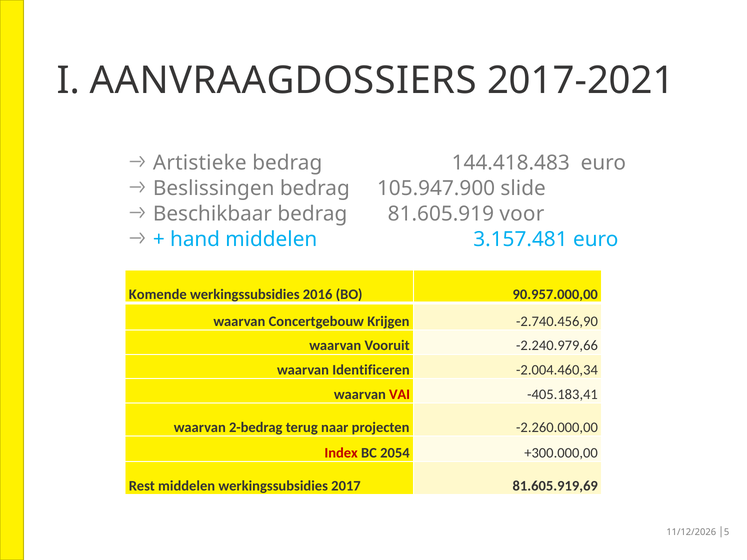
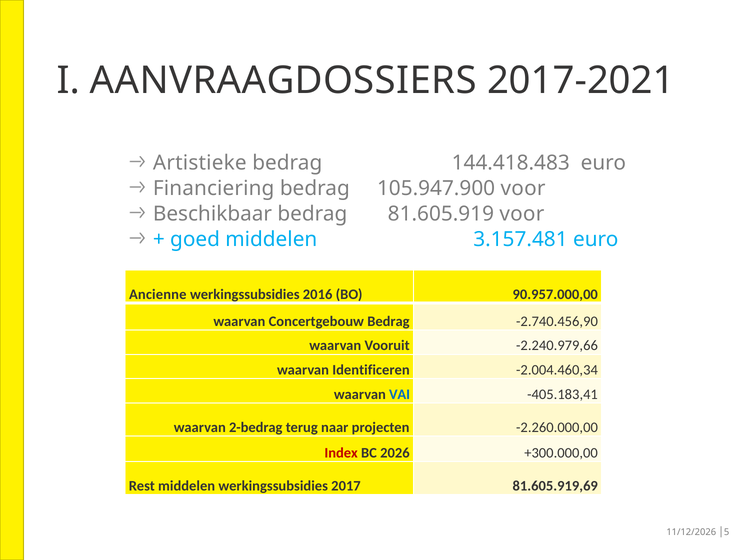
Beslissingen: Beslissingen -> Financiering (214, 189)
105.947.900 slide: slide -> voor (523, 189)
hand: hand -> goed (195, 240)
Komende: Komende -> Ancienne (158, 295)
Concertgebouw Krijgen: Krijgen -> Bedrag (388, 322)
VAI colour: red -> blue (400, 394)
2054: 2054 -> 2026 (395, 453)
